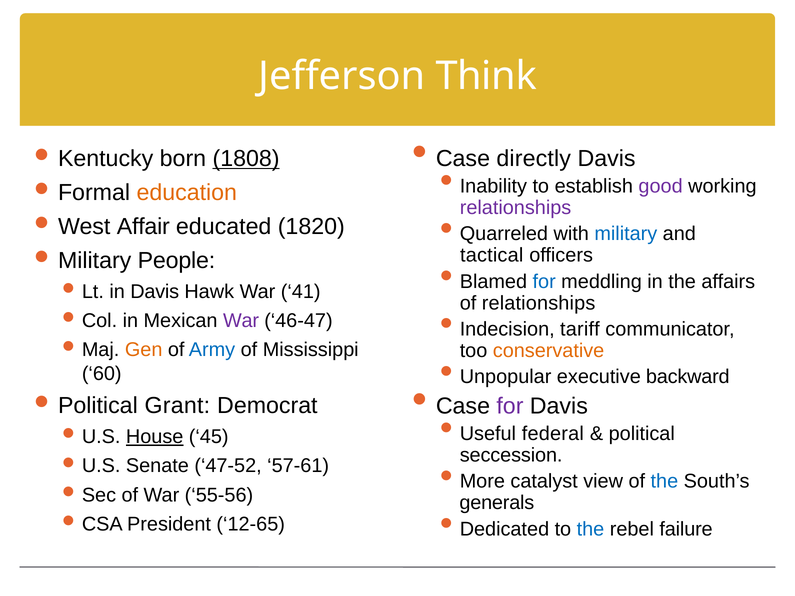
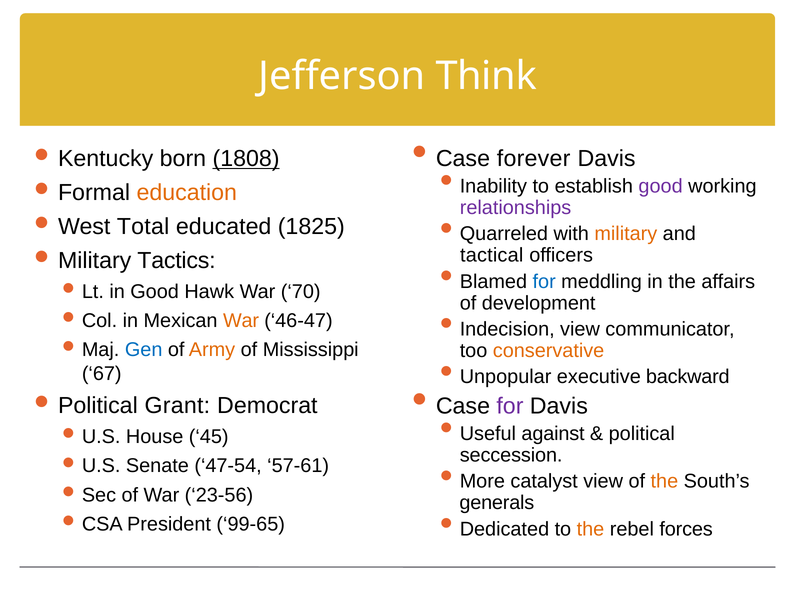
directly: directly -> forever (534, 159)
Affair: Affair -> Total (143, 227)
1820: 1820 -> 1825 (311, 227)
military colour: blue -> orange (626, 234)
People: People -> Tactics (176, 261)
in Davis: Davis -> Good (155, 292)
41: 41 -> 70 (301, 292)
of relationships: relationships -> development (539, 303)
War colour: purple -> orange (241, 321)
tariff: tariff -> view (580, 329)
Gen colour: orange -> blue (144, 350)
Army colour: blue -> orange (212, 350)
60: 60 -> 67 (102, 374)
federal: federal -> against (553, 434)
House underline: present -> none (155, 437)
47-52: 47-52 -> 47-54 (228, 466)
the colour: blue -> orange (664, 482)
55-56: 55-56 -> 23-56 (219, 495)
12-65: 12-65 -> 99-65 (251, 524)
the colour: blue -> orange (590, 529)
failure: failure -> forces (686, 529)
